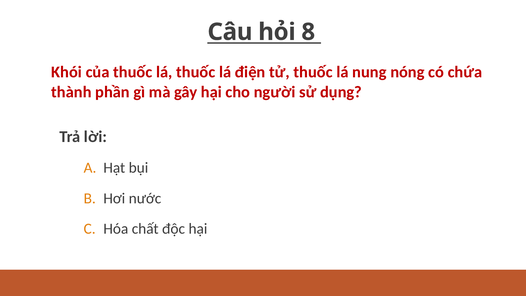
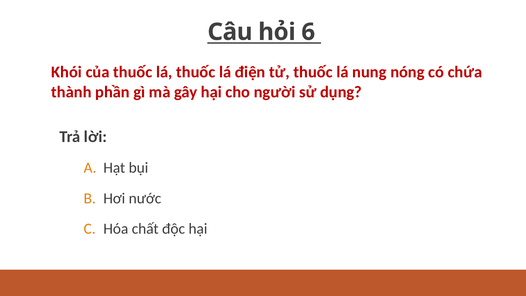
8: 8 -> 6 (308, 32)
